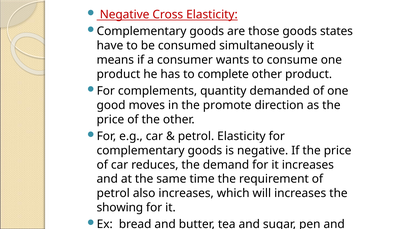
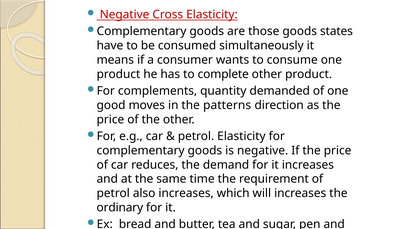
promote: promote -> patterns (227, 105)
showing: showing -> ordinary (120, 207)
